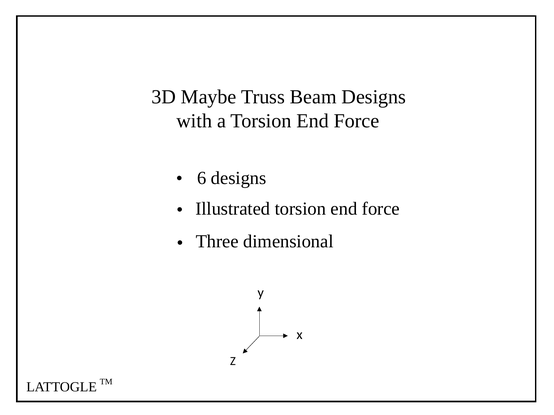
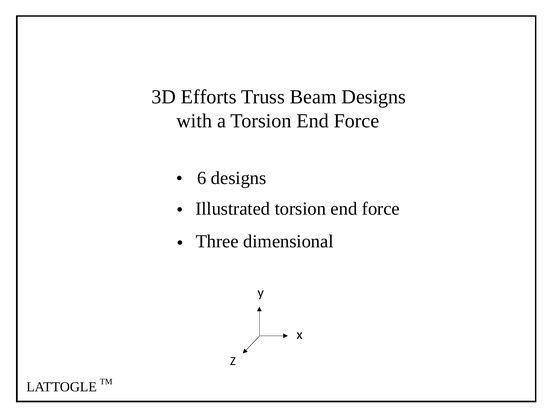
Maybe: Maybe -> Efforts (209, 97)
